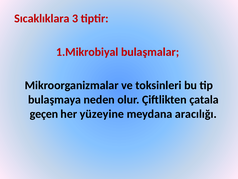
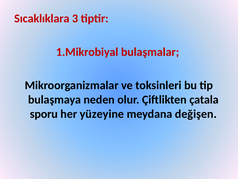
geçen: geçen -> sporu (44, 114)
aracılığı: aracılığı -> değişen (196, 114)
